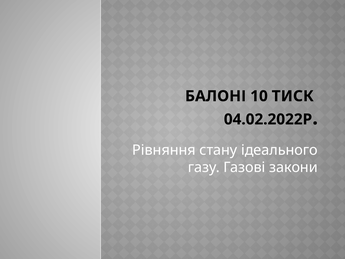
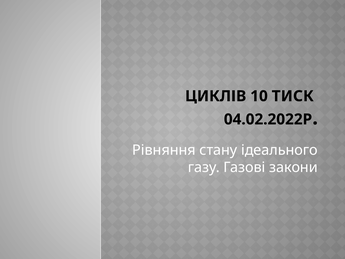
БАЛОНІ: БАЛОНІ -> ЦИКЛІВ (216, 96)
